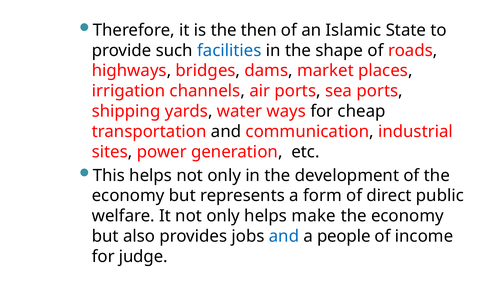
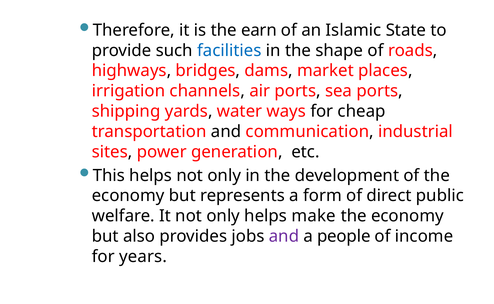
then: then -> earn (259, 30)
and colour: blue -> purple (284, 236)
judge: judge -> years (143, 256)
